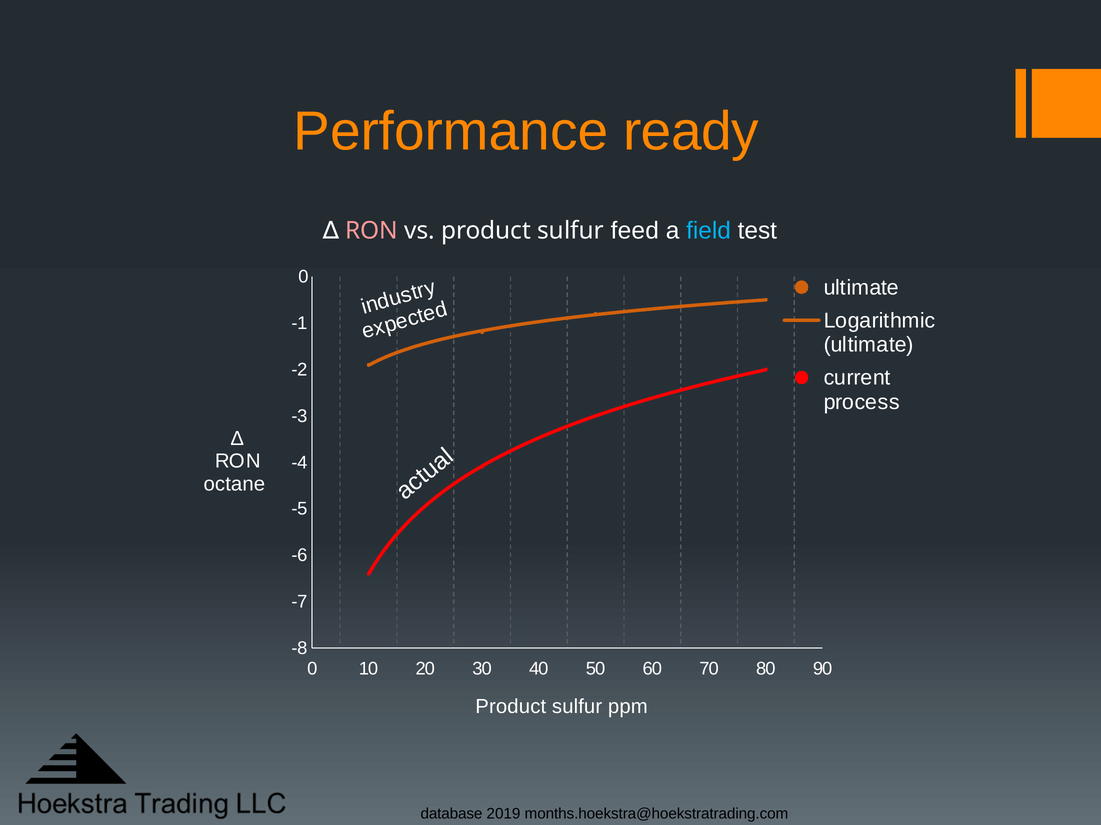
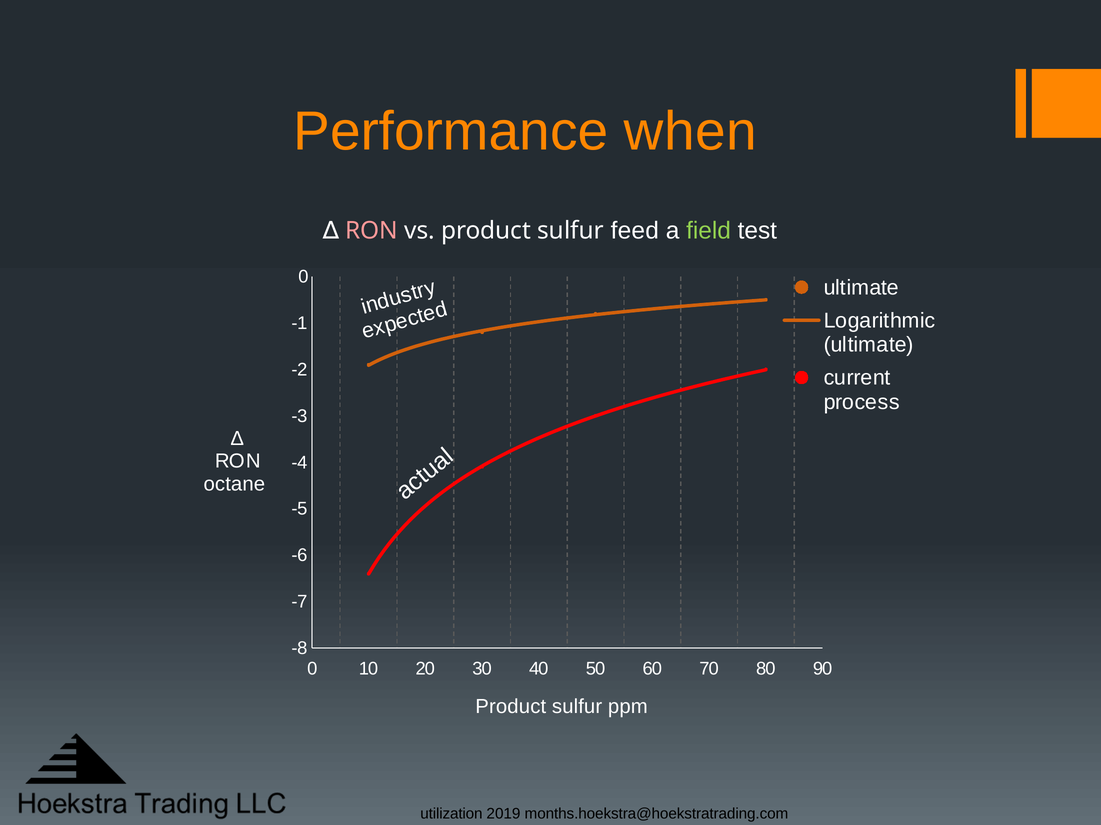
ready: ready -> when (690, 132)
field colour: light blue -> light green (709, 231)
database: database -> utilization (451, 814)
